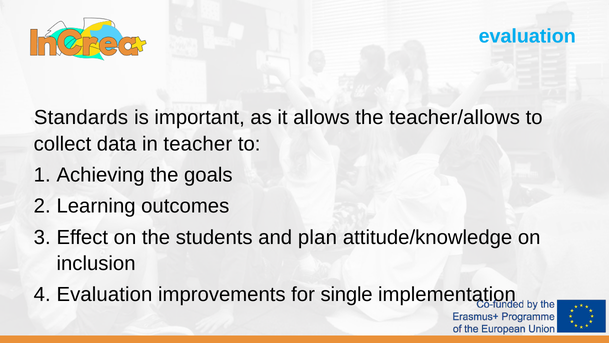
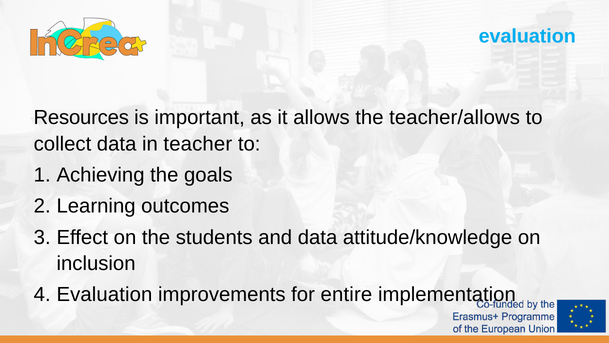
Standards: Standards -> Resources (81, 118)
and plan: plan -> data (318, 237)
single: single -> entire (346, 294)
